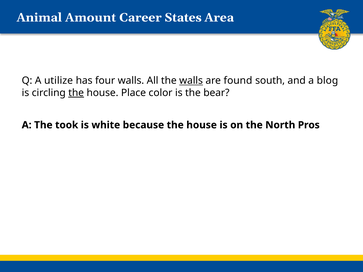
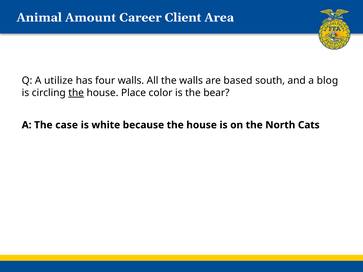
States: States -> Client (183, 18)
walls underline: present -> none (191, 81)
found: found -> based (238, 81)
took: took -> case (67, 125)
Pros: Pros -> Cats (309, 125)
